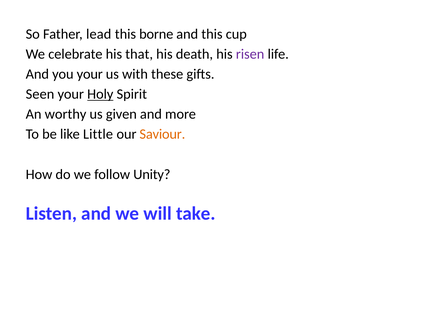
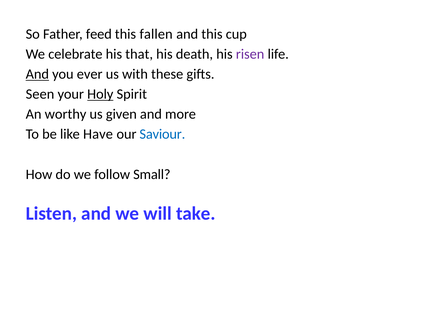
lead: lead -> feed (99, 34)
borne: borne -> fallen (156, 34)
And underline: none -> present (37, 74)
you your: your -> ever (90, 74)
Little: Little -> Have (98, 134)
Saviour colour: orange -> blue (162, 134)
Unity: Unity -> Small (152, 174)
